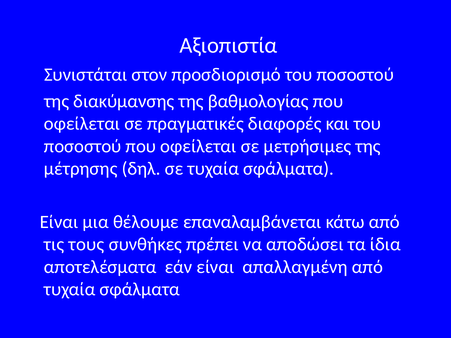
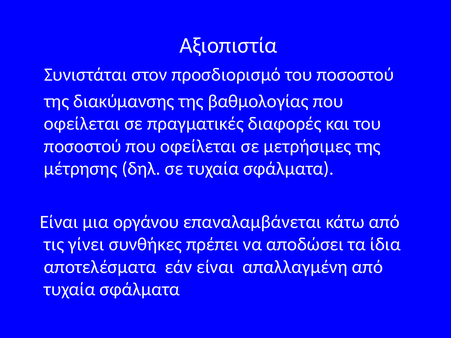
θέλουμε: θέλουμε -> οργάνου (146, 222)
τους: τους -> γίνει (86, 245)
